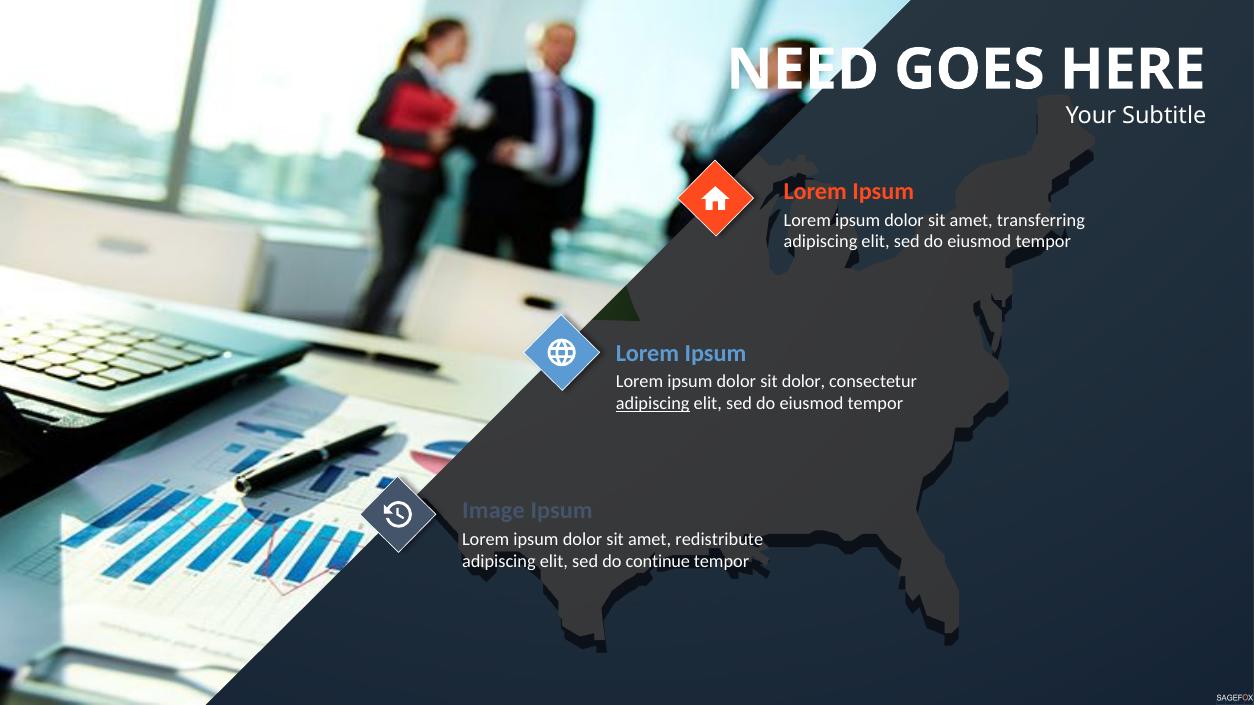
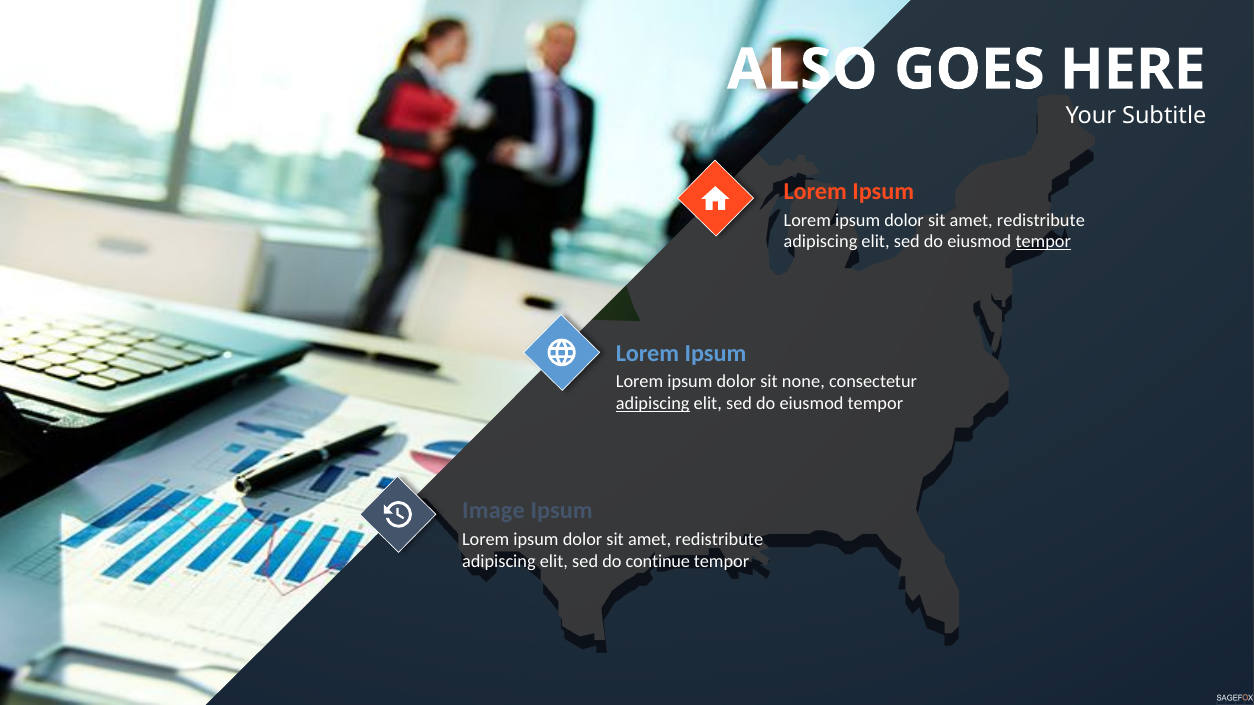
NEED: NEED -> ALSO (802, 70)
transferring: transferring -> redistribute (1041, 220)
tempor underline: none -> present (1043, 242)
sit dolor: dolor -> none (803, 382)
